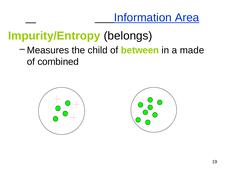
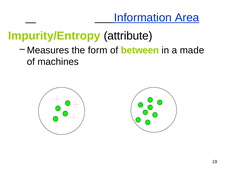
belongs: belongs -> attribute (128, 36)
child: child -> form (98, 50)
combined: combined -> machines (58, 62)
